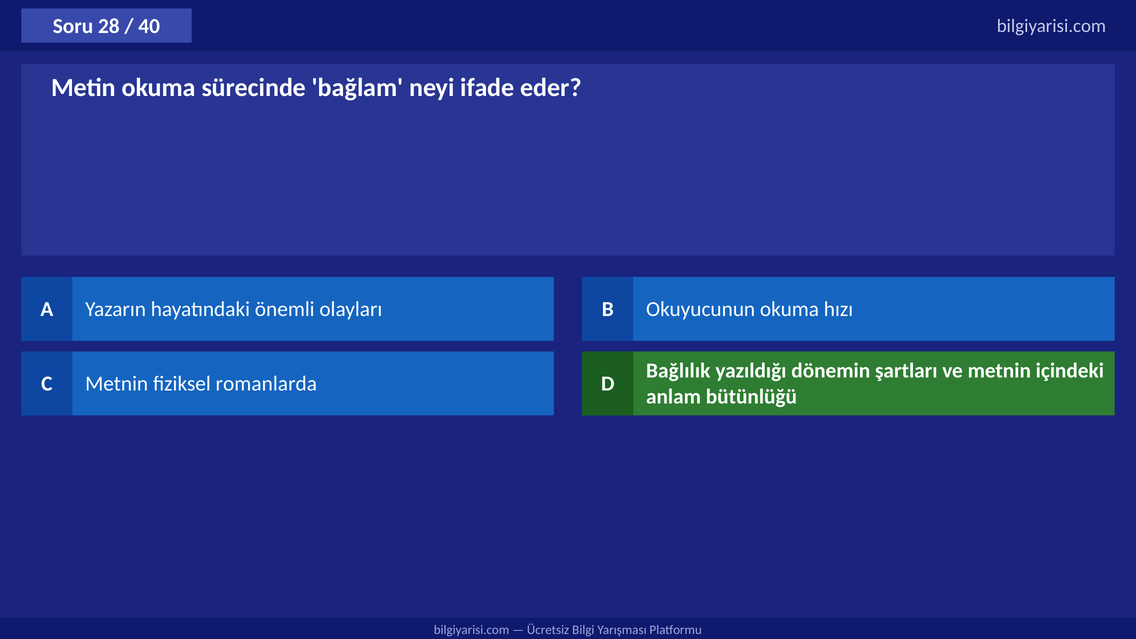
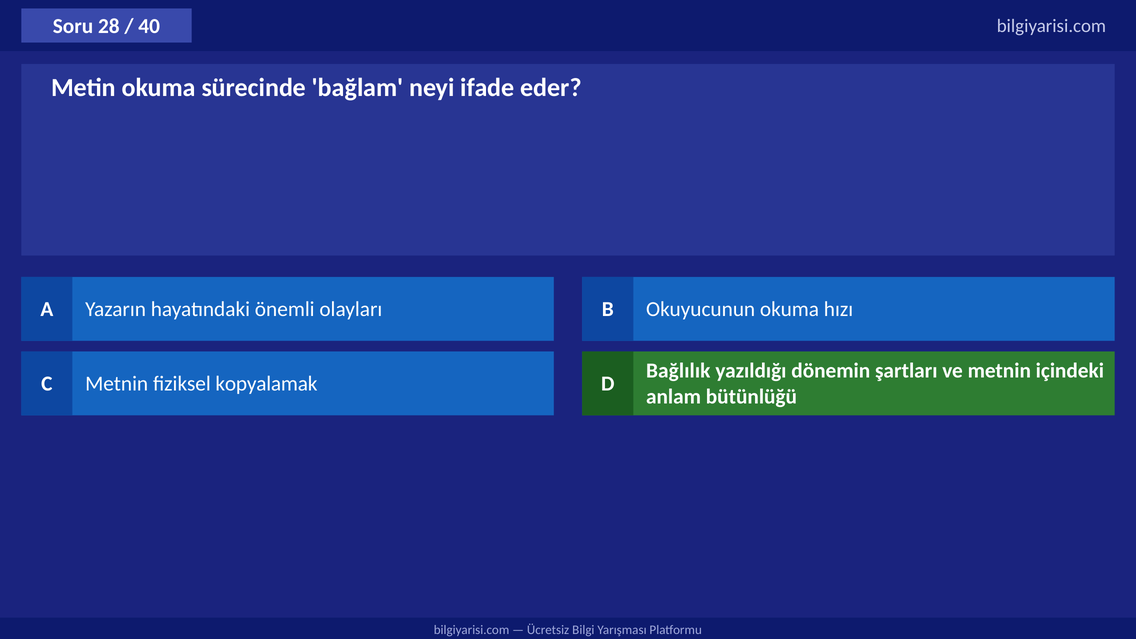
romanlarda: romanlarda -> kopyalamak (266, 384)
